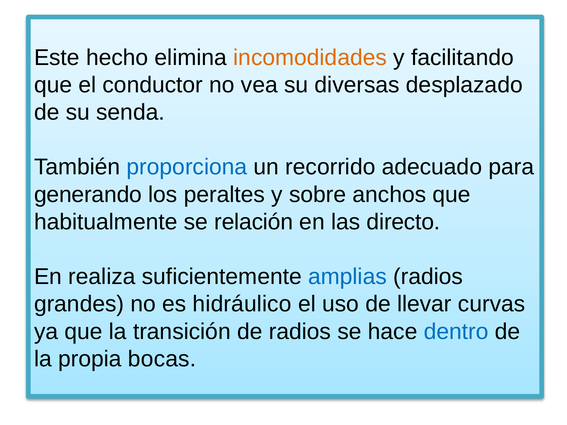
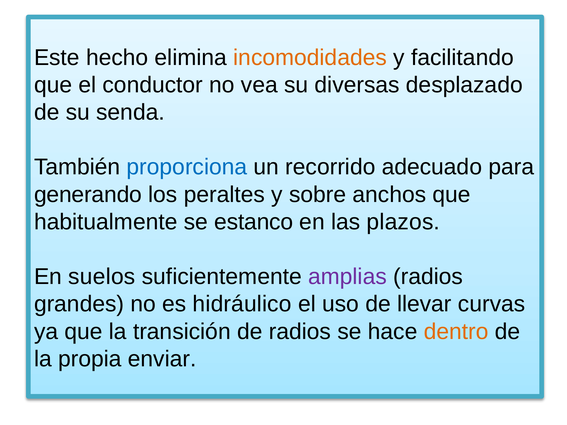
relación: relación -> estanco (254, 222)
directo: directo -> plazos (403, 222)
realiza: realiza -> suelos (102, 277)
amplias colour: blue -> purple (347, 277)
dentro colour: blue -> orange (456, 332)
bocas: bocas -> enviar (162, 359)
